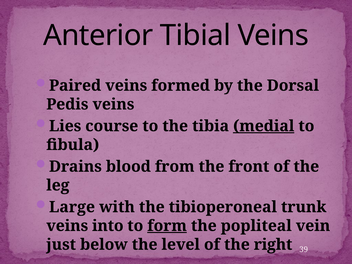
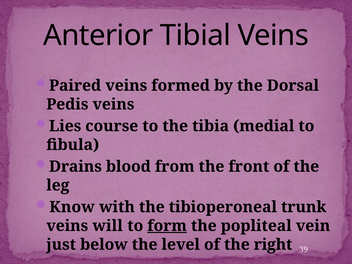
medial underline: present -> none (264, 126)
Large: Large -> Know (72, 207)
into: into -> will (108, 226)
